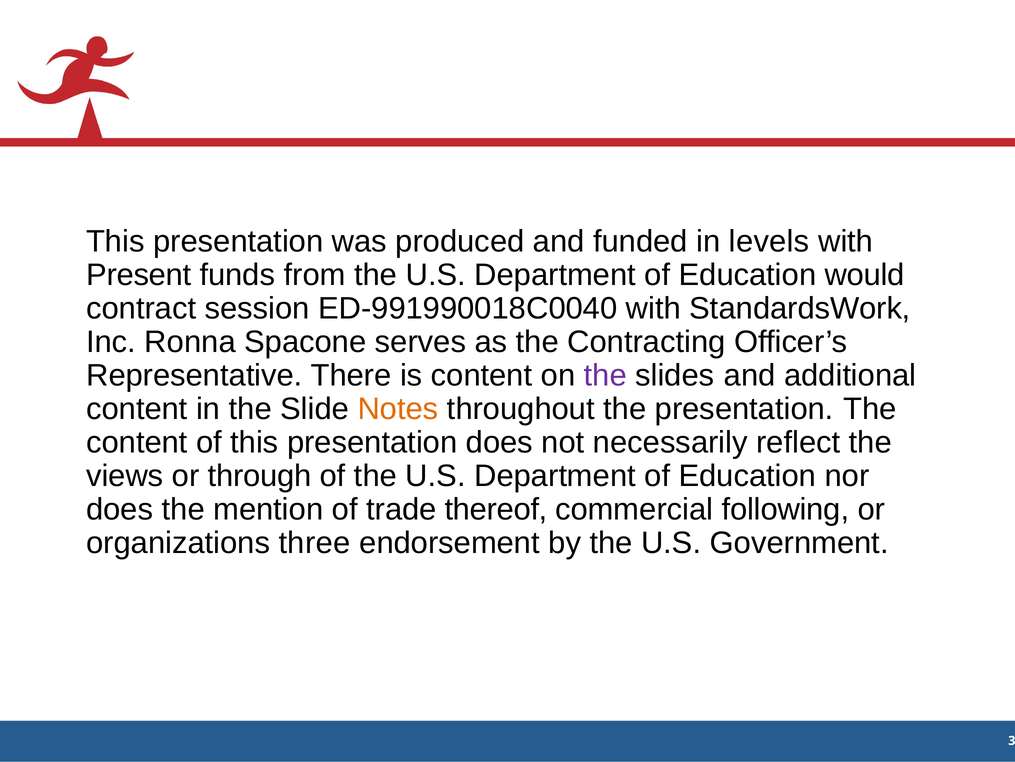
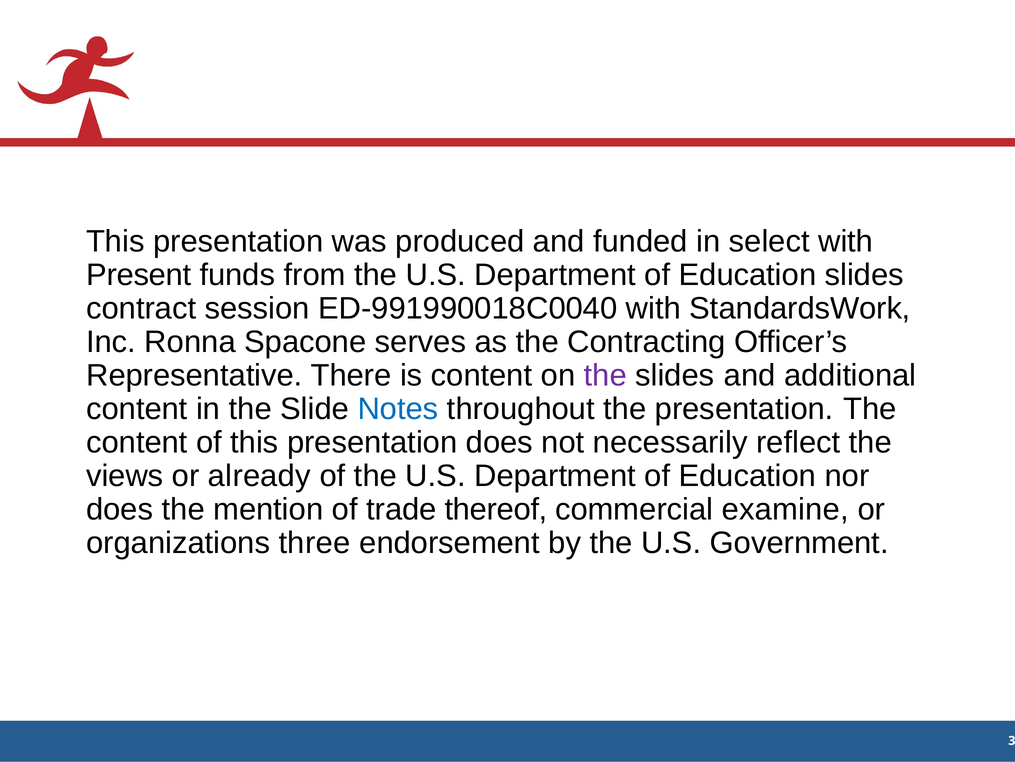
levels: levels -> select (769, 241)
Education would: would -> slides (864, 275)
Notes colour: orange -> blue (398, 409)
through: through -> already (259, 475)
following: following -> examine (785, 509)
